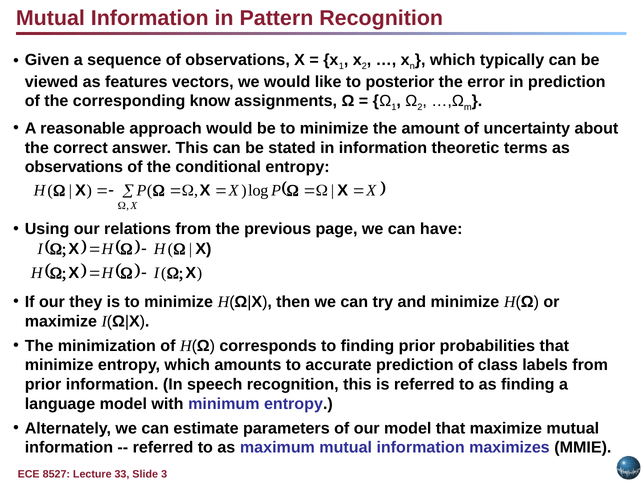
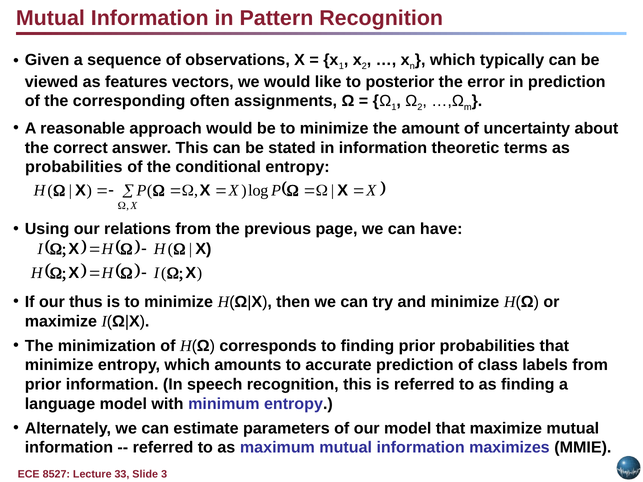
know: know -> often (210, 101)
observations: observations -> probabilities (74, 167)
they: they -> thus (86, 302)
